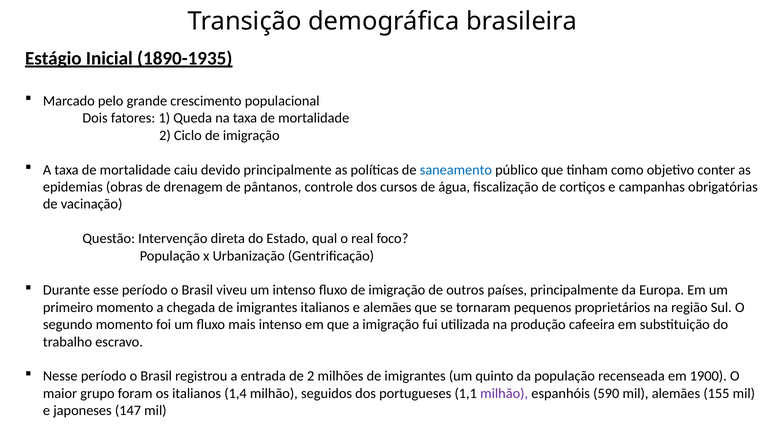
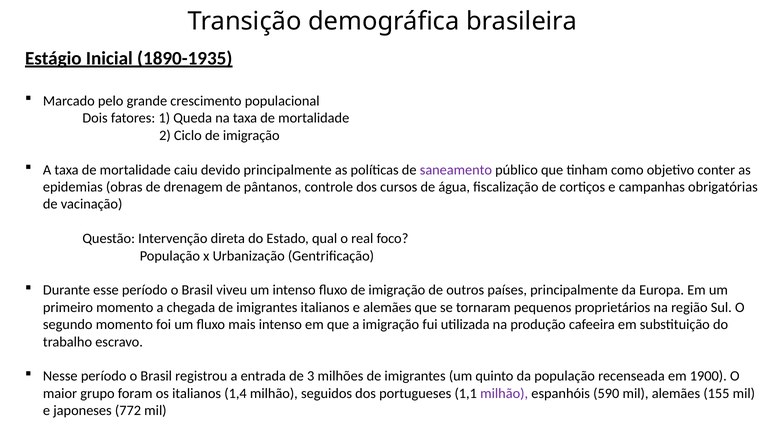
saneamento colour: blue -> purple (456, 170)
de 2: 2 -> 3 (311, 377)
147: 147 -> 772 (128, 411)
